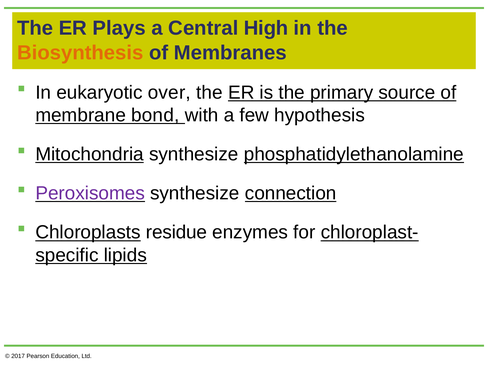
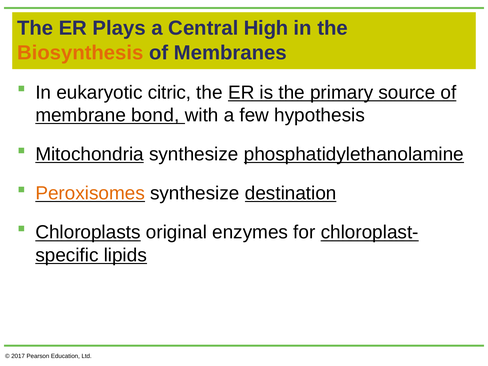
over: over -> citric (170, 92)
Peroxisomes colour: purple -> orange (90, 193)
connection: connection -> destination (291, 193)
residue: residue -> original (176, 232)
